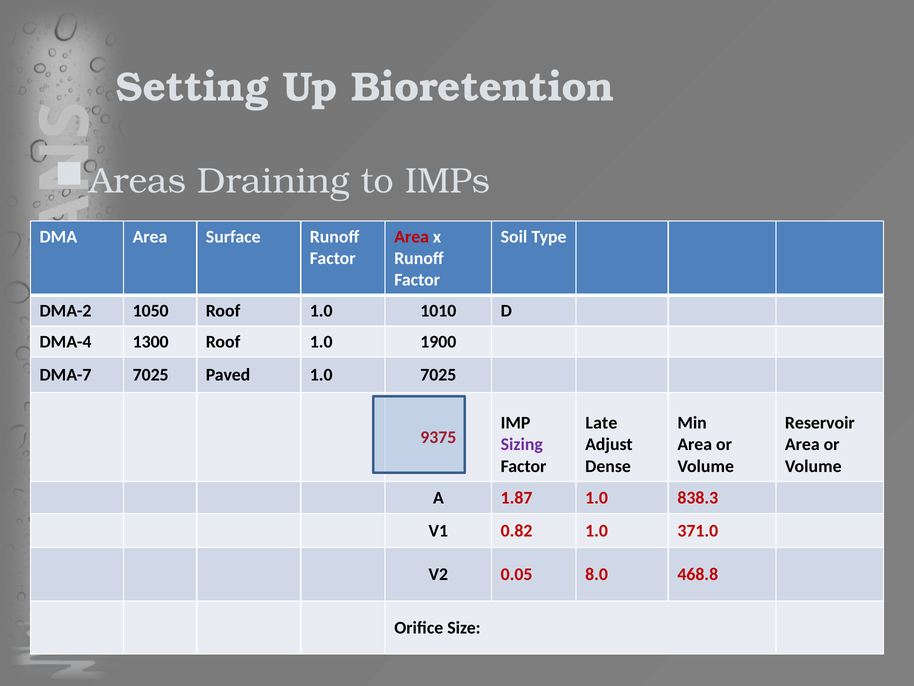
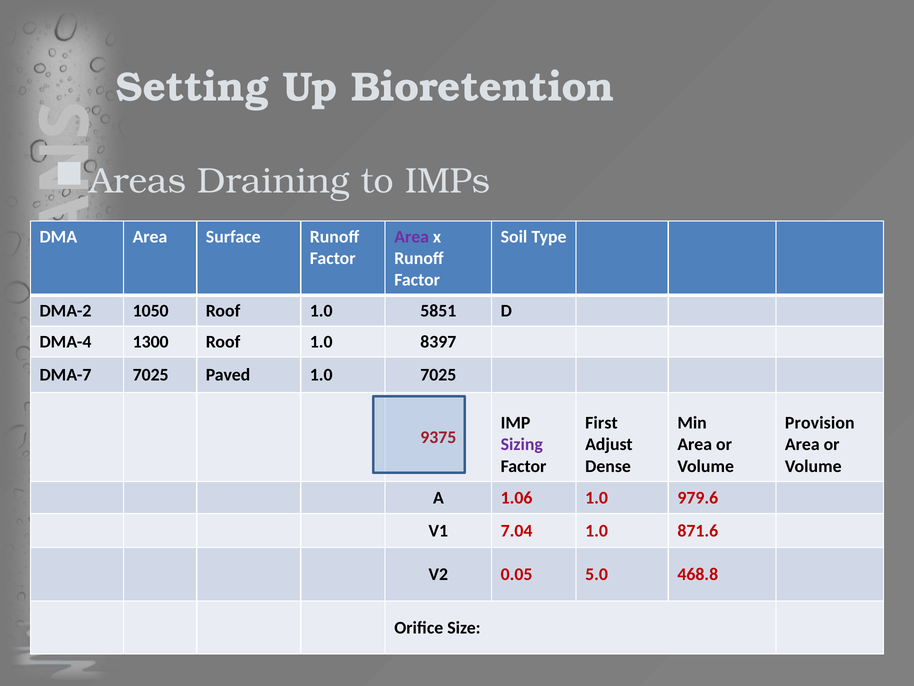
Area colour: red -> purple (412, 236)
1010: 1010 -> 5851 (438, 311)
1900: 1900 -> 8397 (438, 342)
Late: Late -> First (601, 423)
Reservoir: Reservoir -> Provision (820, 423)
1.87: 1.87 -> 1.06 (517, 497)
838.3: 838.3 -> 979.6 (698, 497)
0.82: 0.82 -> 7.04 (517, 530)
371.0: 371.0 -> 871.6 (698, 530)
8.0: 8.0 -> 5.0 (597, 574)
